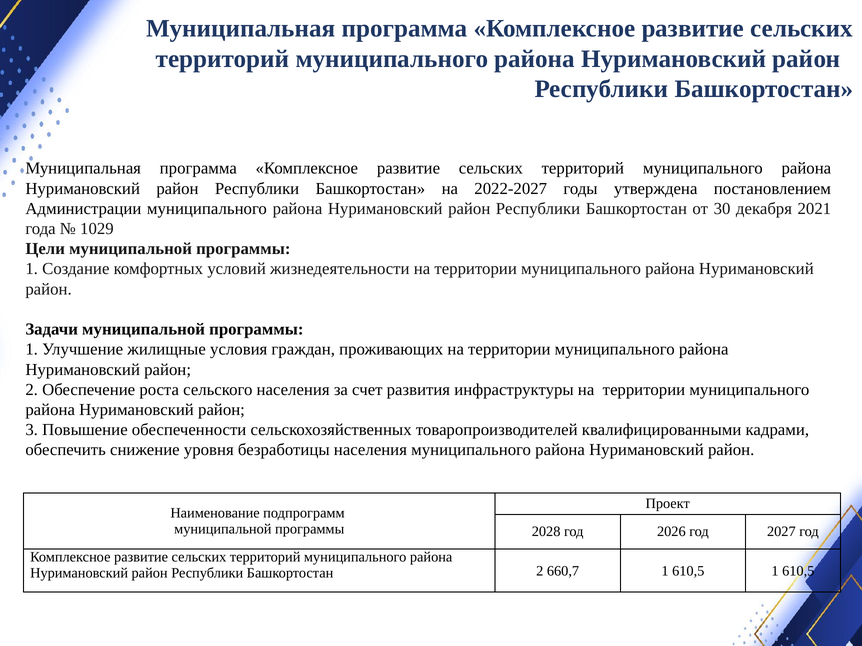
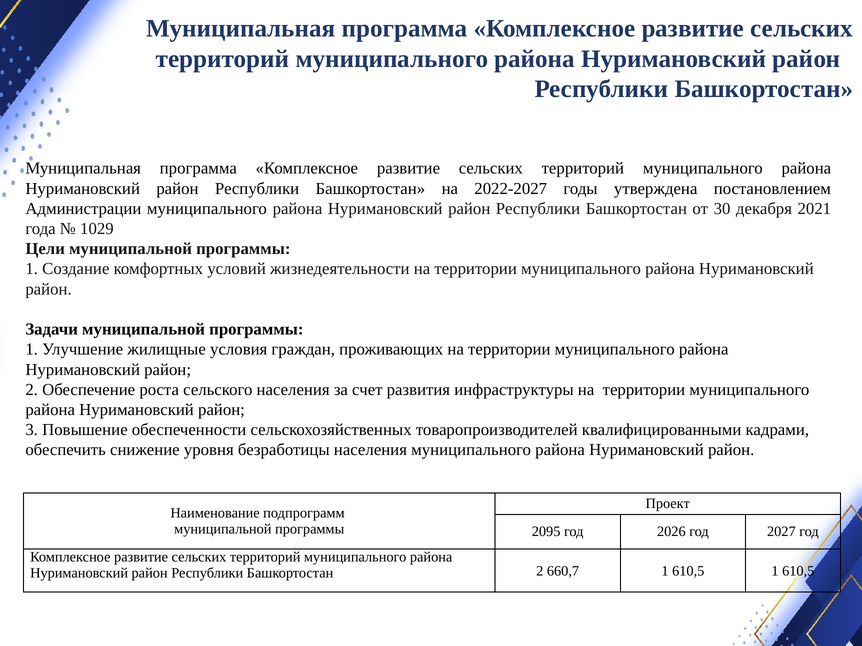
2028: 2028 -> 2095 (546, 532)
